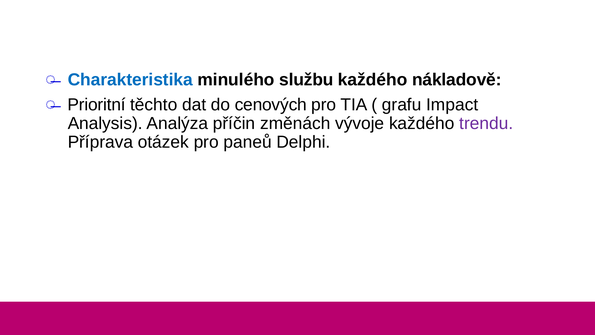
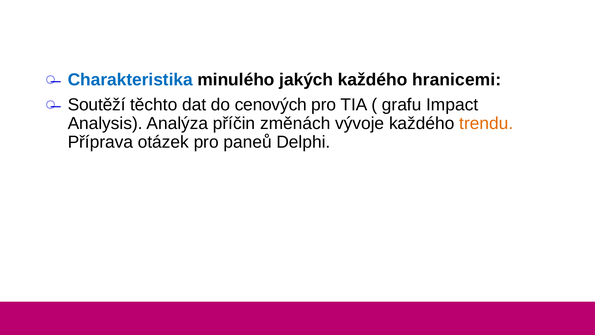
službu: službu -> jakých (306, 80)
nákladově: nákladově -> hranicemi (457, 80)
Prioritní: Prioritní -> Soutěží (97, 105)
trendu colour: purple -> orange (486, 123)
